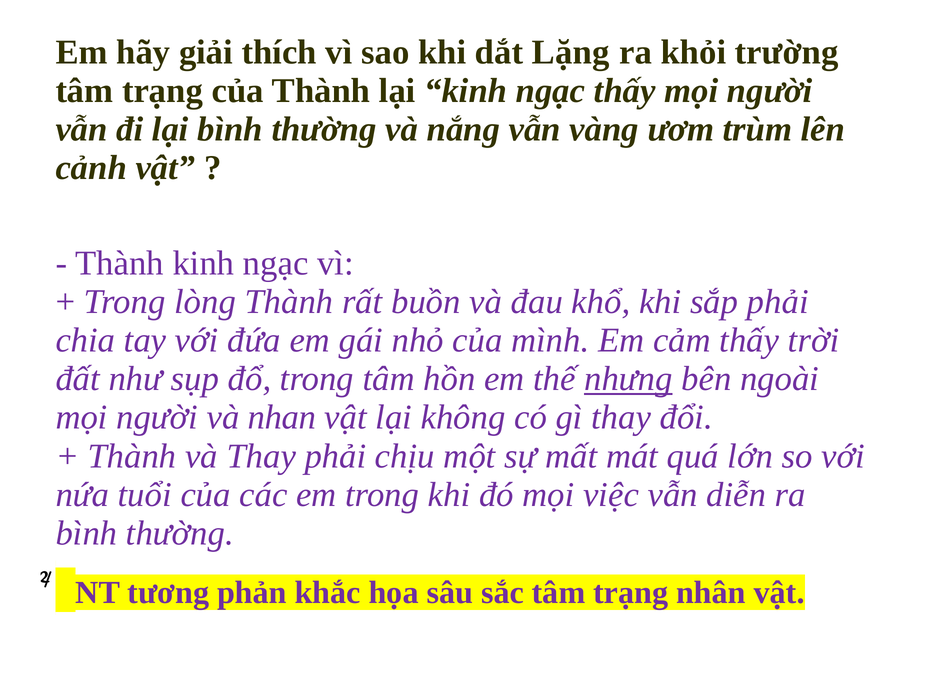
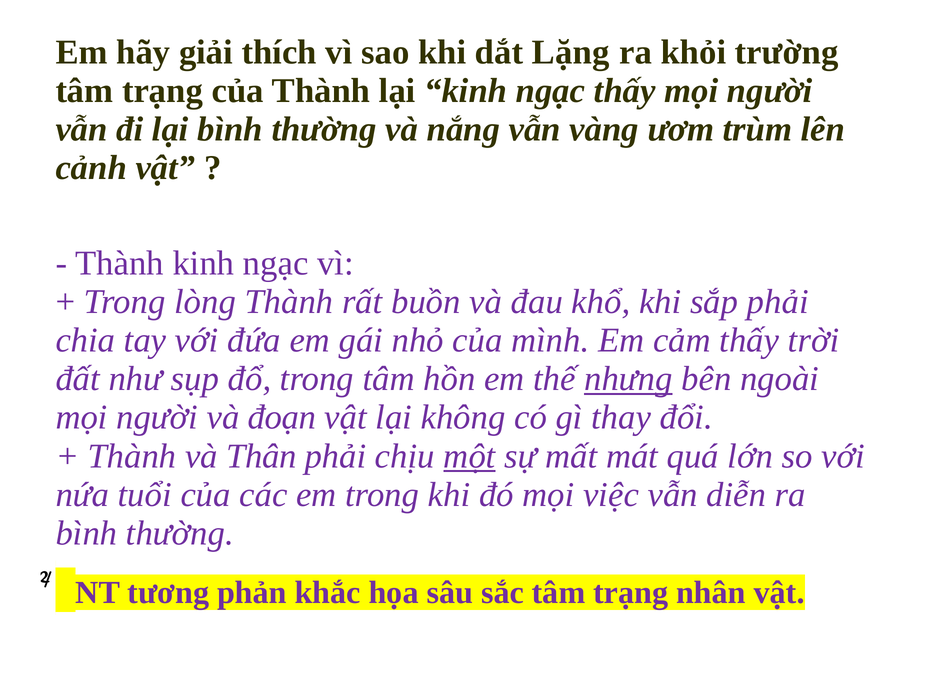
nhan: nhan -> đoạn (282, 417)
và Thay: Thay -> Thân (261, 456)
một underline: none -> present (469, 456)
